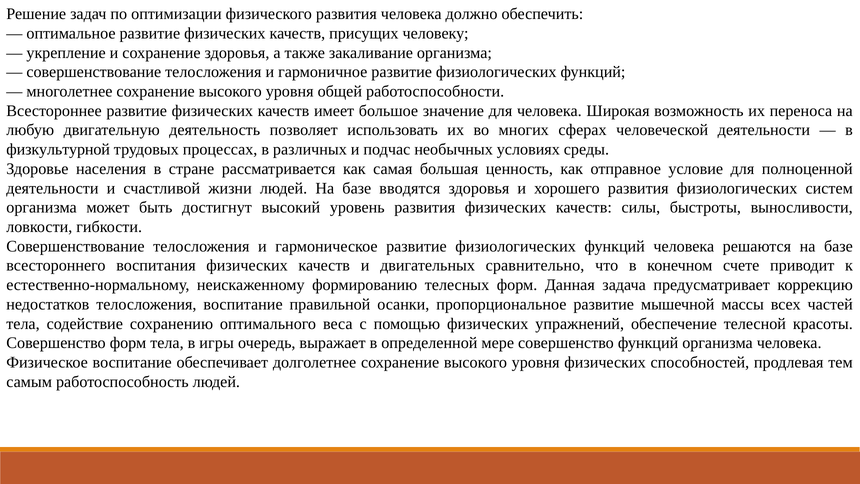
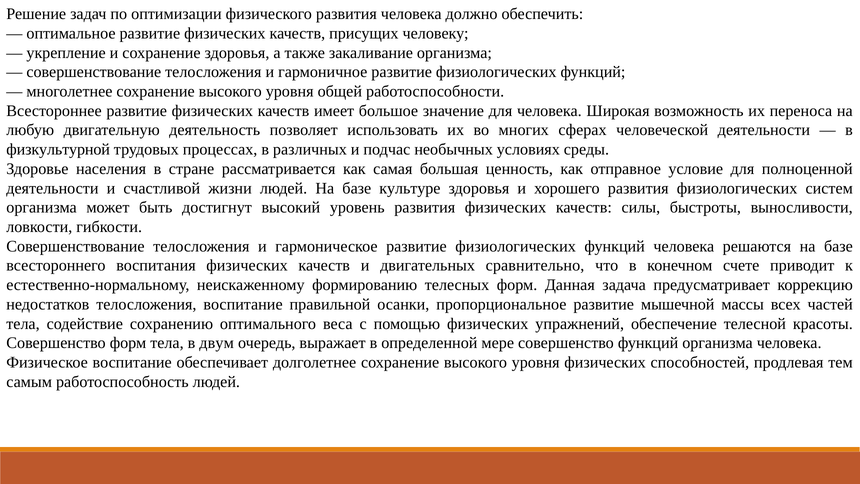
вводятся: вводятся -> культуре (410, 188)
игры: игры -> двум (217, 343)
